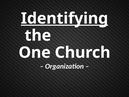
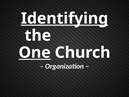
One underline: none -> present (35, 52)
